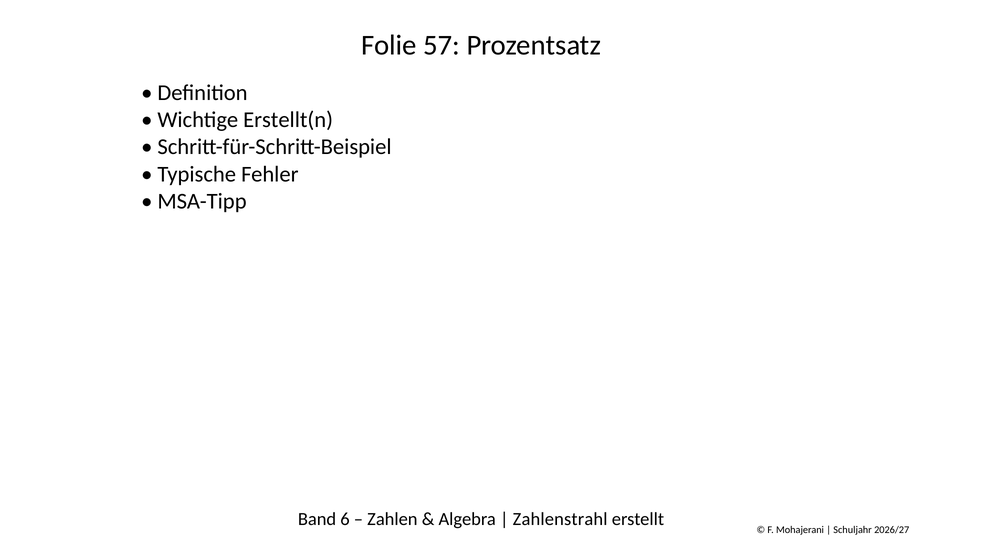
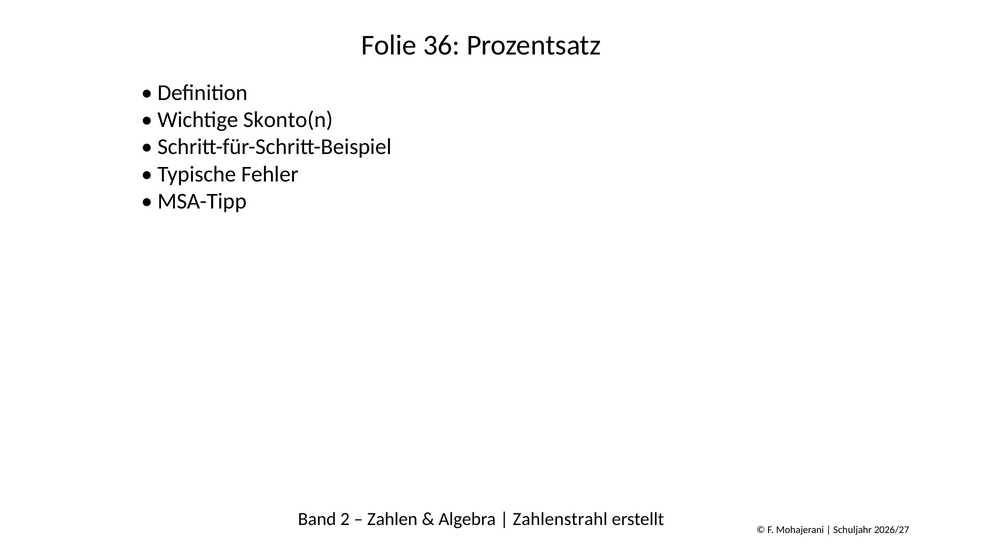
57: 57 -> 36 (442, 45)
Erstellt(n: Erstellt(n -> Skonto(n (288, 120)
6: 6 -> 2 (345, 520)
